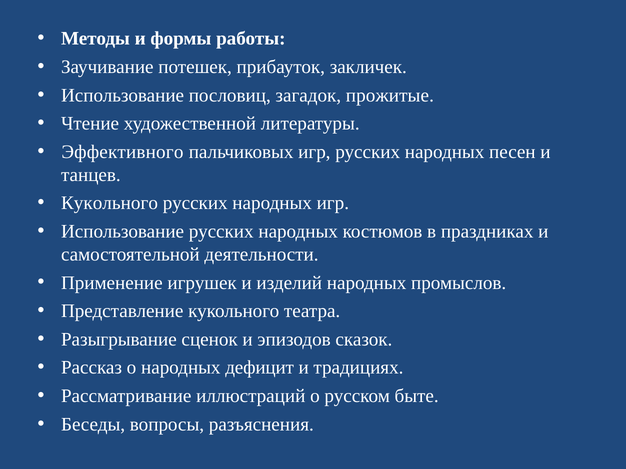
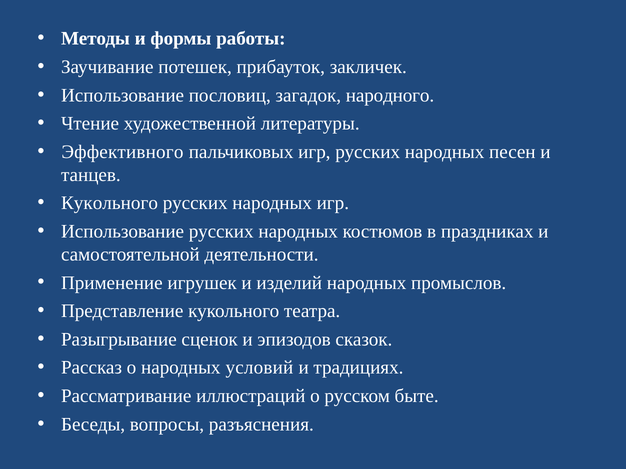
прожитые: прожитые -> народного (390, 95)
дефицит: дефицит -> условий (259, 368)
